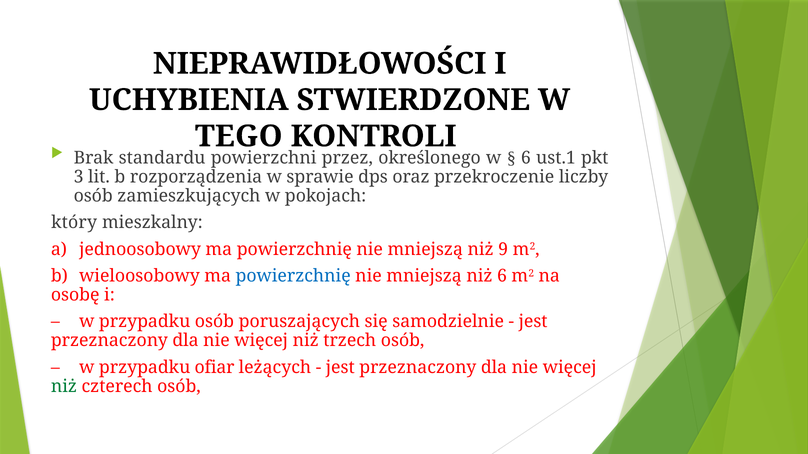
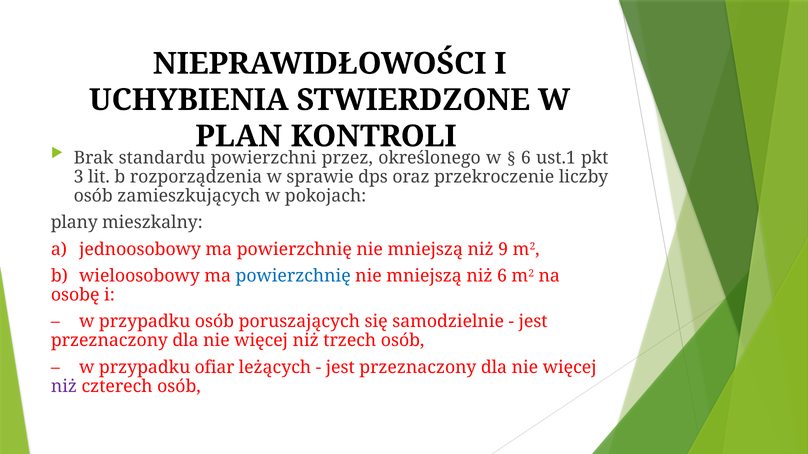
TEGO: TEGO -> PLAN (239, 136)
który: który -> plany (74, 223)
niż colour: green -> purple (64, 387)
